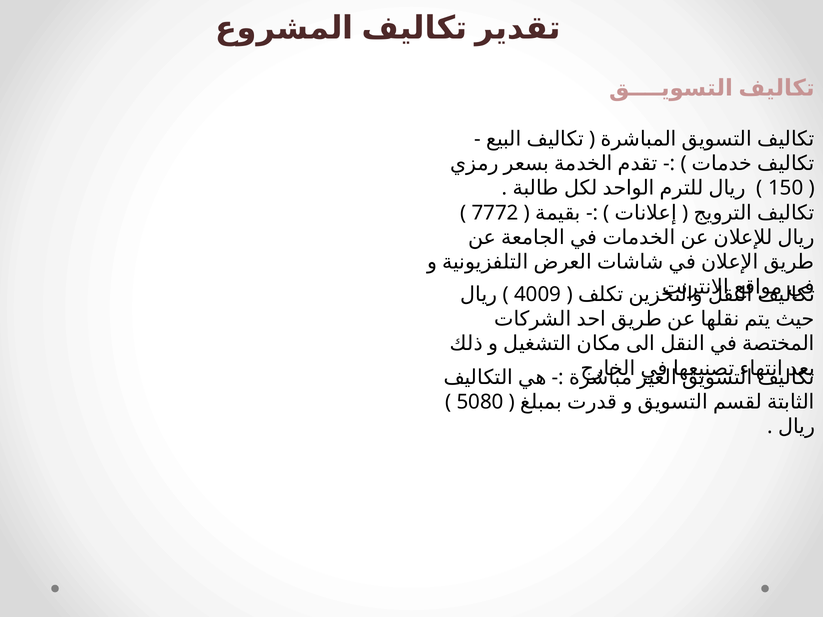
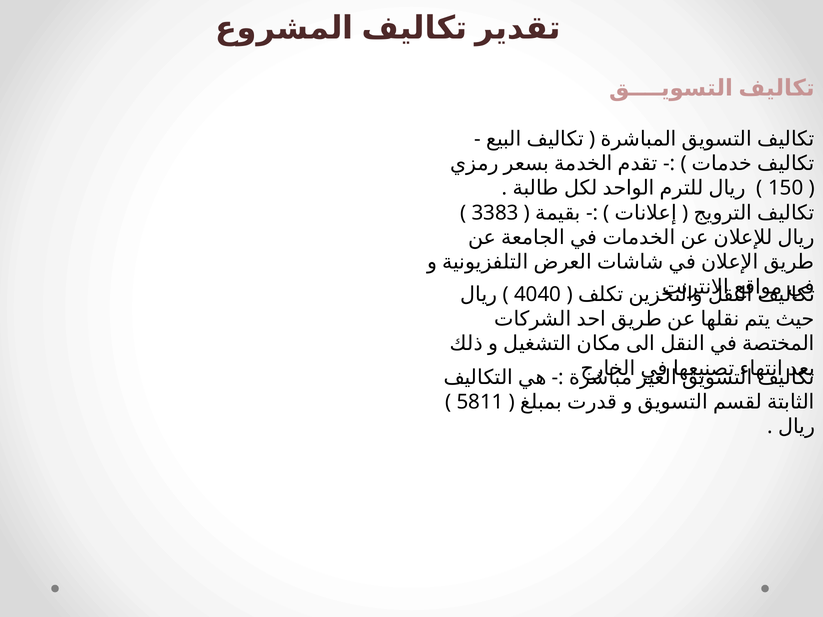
7772: 7772 -> 3383 (495, 213)
4009: 4009 -> 4040 (538, 294)
5080: 5080 -> 5811 (480, 402)
